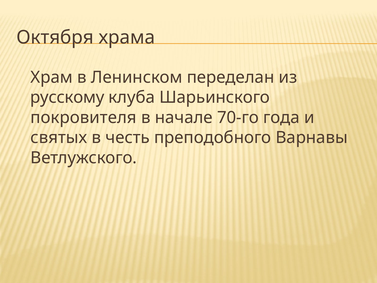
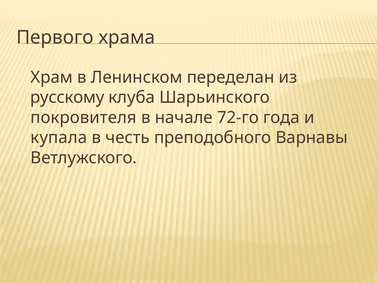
Октября: Октября -> Первого (55, 37)
70-го: 70-го -> 72-го (238, 117)
святых: святых -> купала (59, 138)
